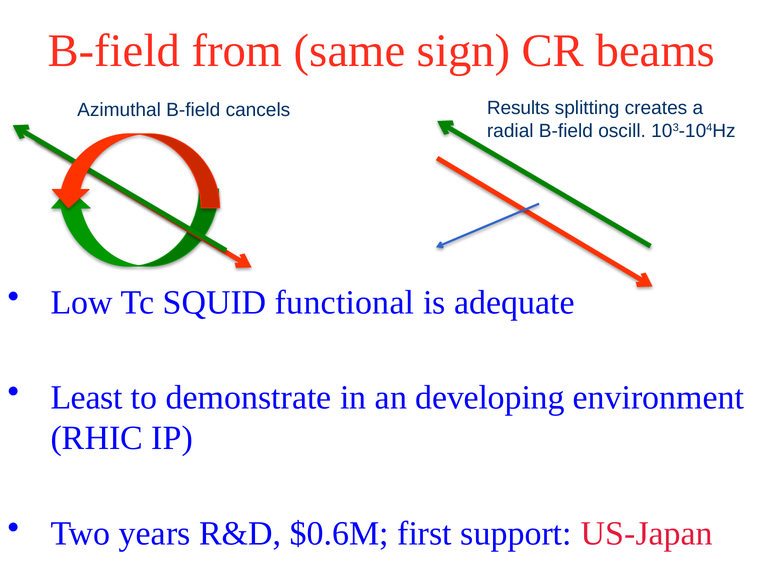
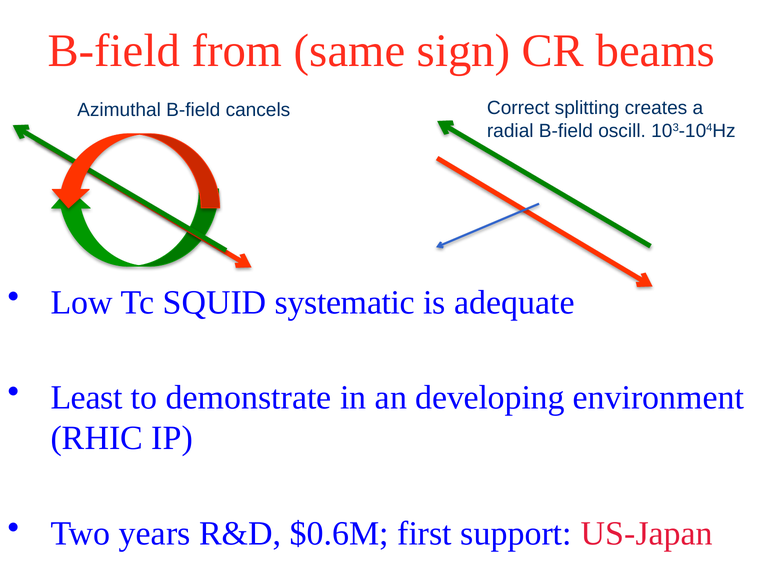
Results: Results -> Correct (518, 108)
functional: functional -> systematic (345, 302)
